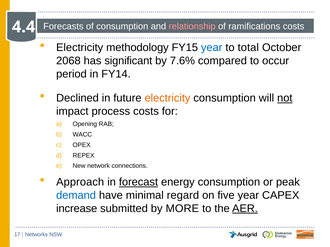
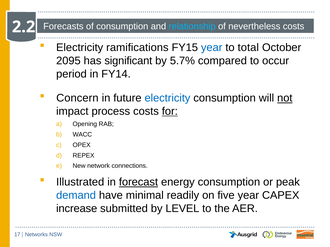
relationship colour: pink -> light blue (192, 26)
ramifications: ramifications -> nevertheless (254, 26)
4.4: 4.4 -> 2.2 (24, 27)
methodology: methodology -> ramifications (137, 48)
2068: 2068 -> 2095 (68, 61)
7.6%: 7.6% -> 5.7% (182, 61)
Declined: Declined -> Concern (77, 98)
electricity colour: orange -> blue (167, 98)
for underline: none -> present (170, 111)
Approach: Approach -> Illustrated (80, 182)
regard: regard -> readily (183, 196)
MORE: MORE -> LEVEL (182, 209)
AER underline: present -> none (245, 209)
